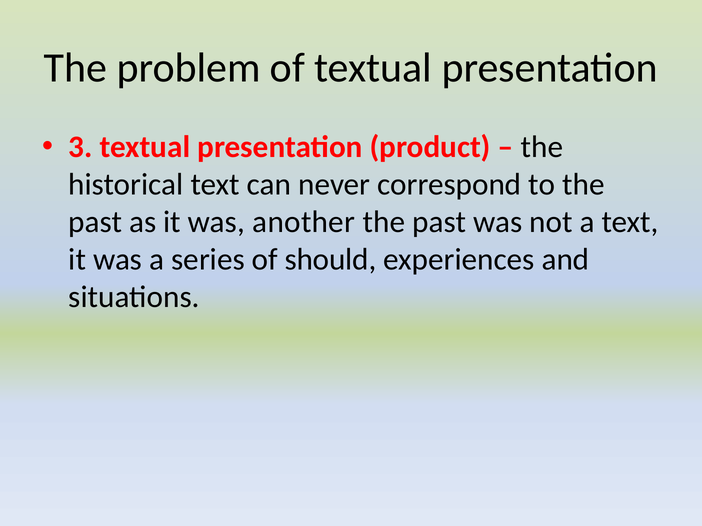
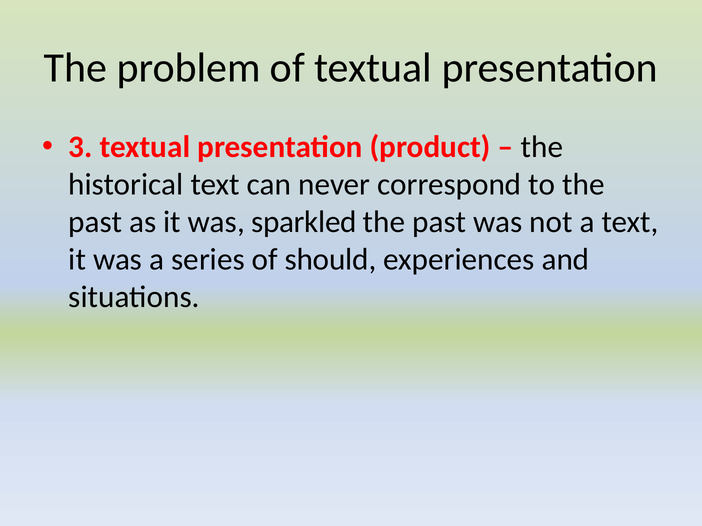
another: another -> sparkled (304, 222)
